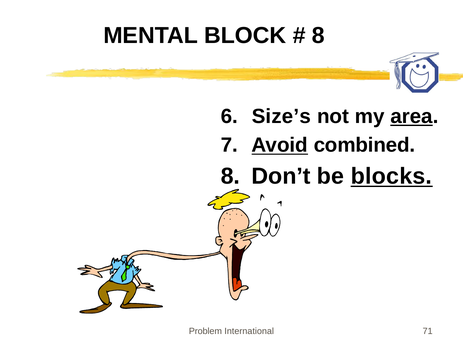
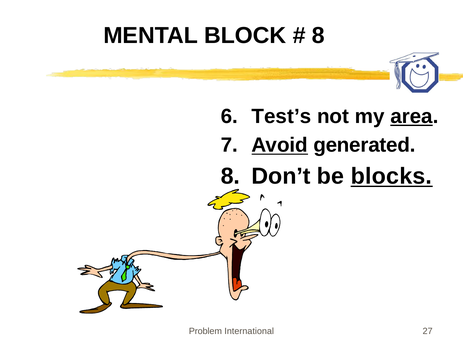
Size’s: Size’s -> Test’s (281, 116)
combined: combined -> generated (364, 145)
71: 71 -> 27 (428, 331)
